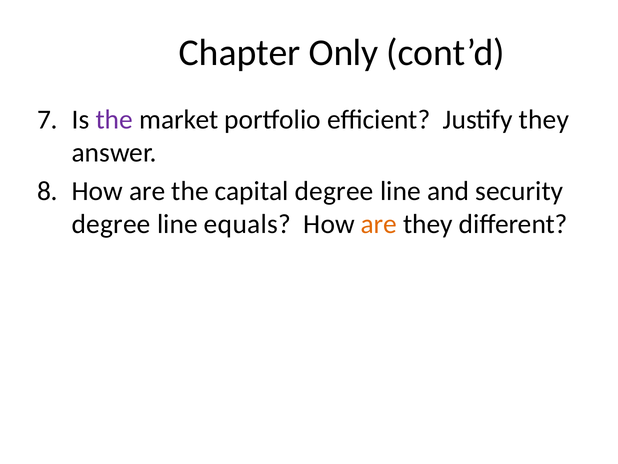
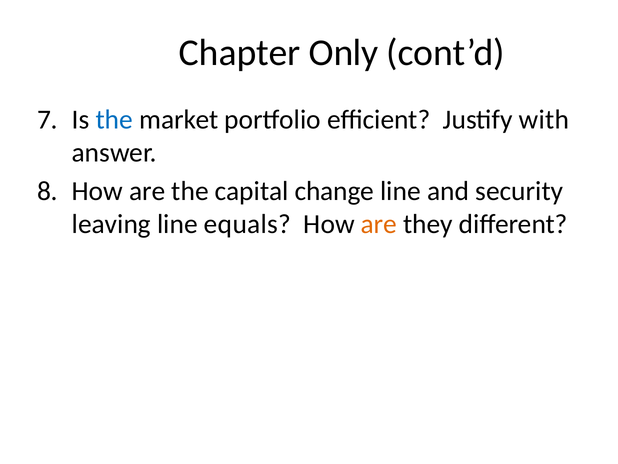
the colour: purple -> blue (114, 119)
Justify they: they -> with (544, 119)
capital degree: degree -> change (334, 191)
degree: degree -> leaving (111, 224)
